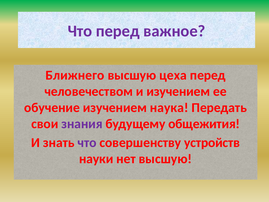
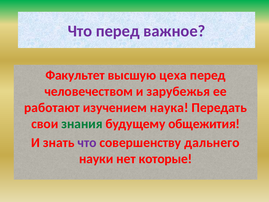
Ближнего: Ближнего -> Факультет (75, 75)
и изучением: изучением -> зарубежья (178, 91)
обучение: обучение -> работают (52, 108)
знания colour: purple -> green (82, 124)
устройств: устройств -> дальнего (212, 142)
нет высшую: высшую -> которые (165, 159)
